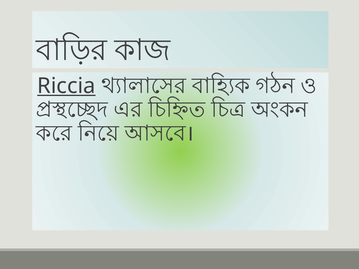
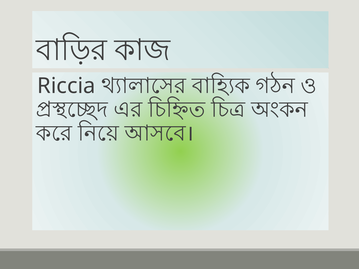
Riccia underline: present -> none (66, 86)
